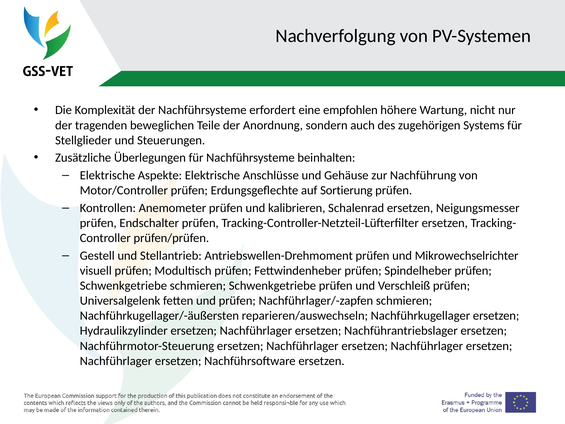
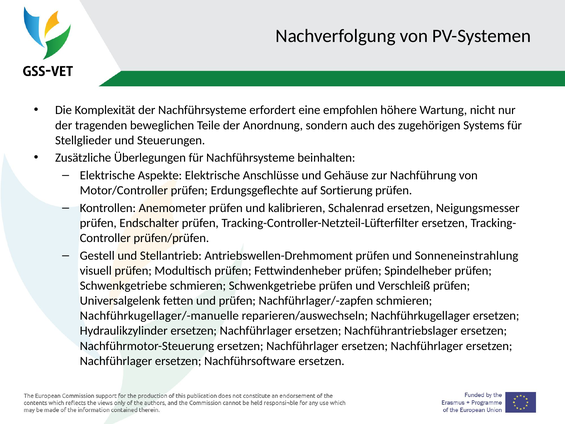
Mikrowechselrichter: Mikrowechselrichter -> Sonneneinstrahlung (467, 255)
Nachführkugellager/-äußersten: Nachführkugellager/-äußersten -> Nachführkugellager/-manuelle (159, 316)
